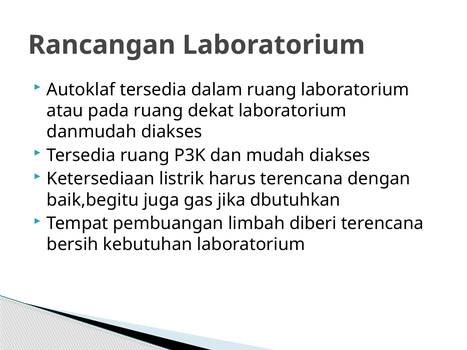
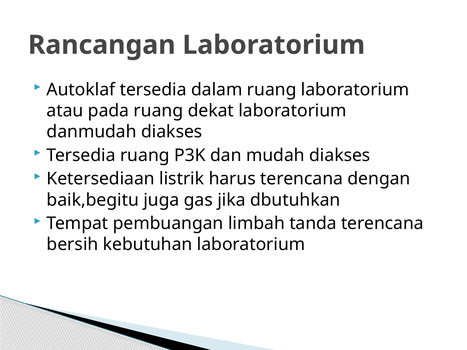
diberi: diberi -> tanda (313, 224)
